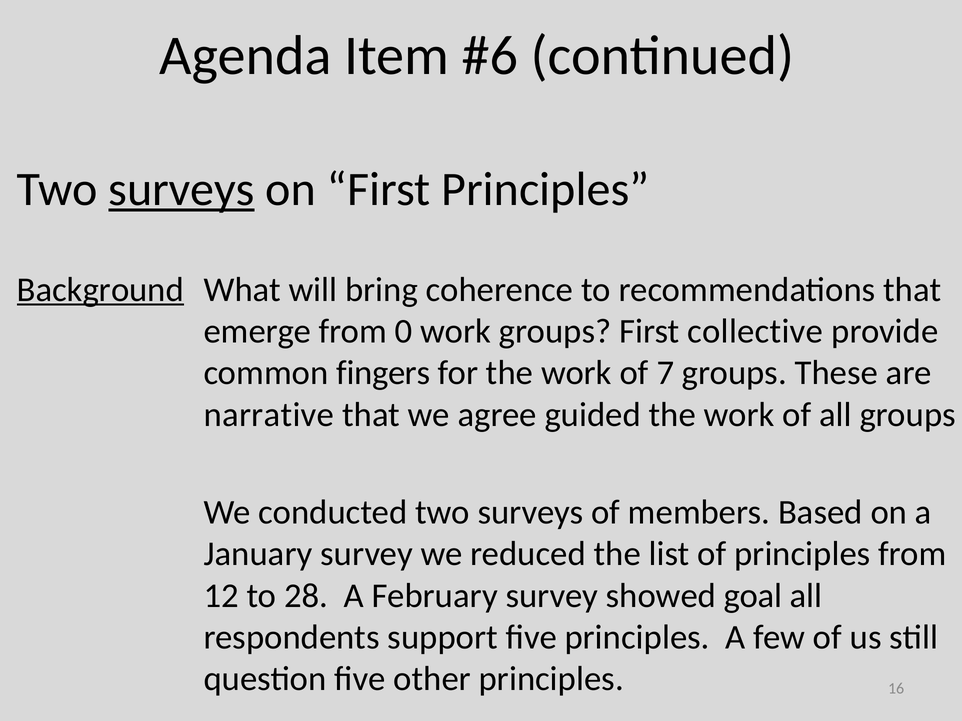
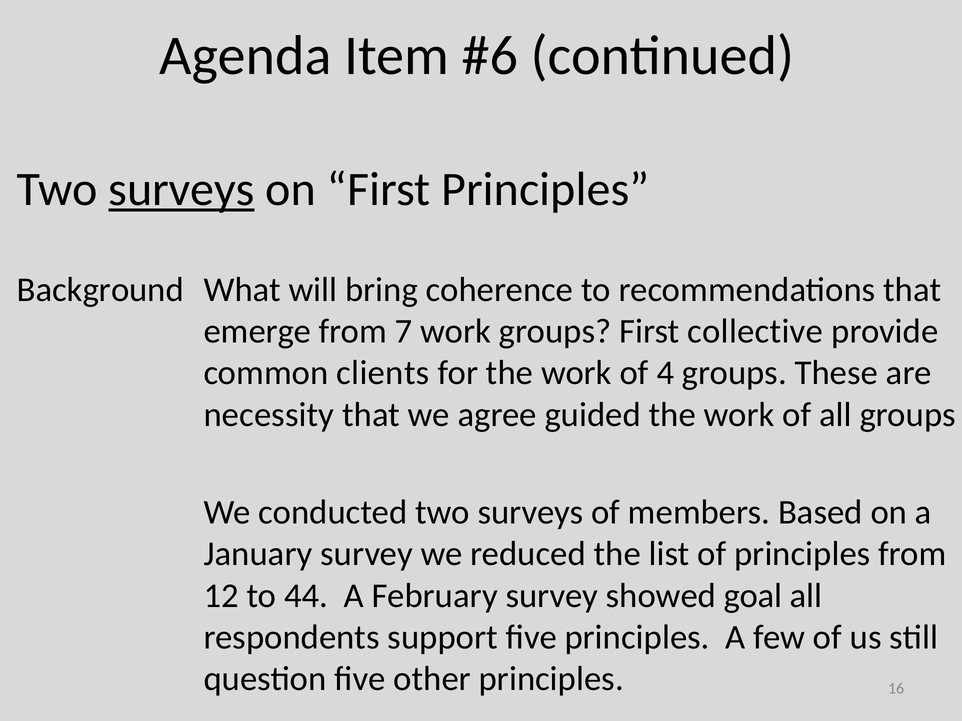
Background underline: present -> none (100, 290)
0: 0 -> 7 (404, 332)
fingers: fingers -> clients (383, 373)
7: 7 -> 4 (665, 373)
narrative: narrative -> necessity (269, 415)
28: 28 -> 44 (306, 596)
